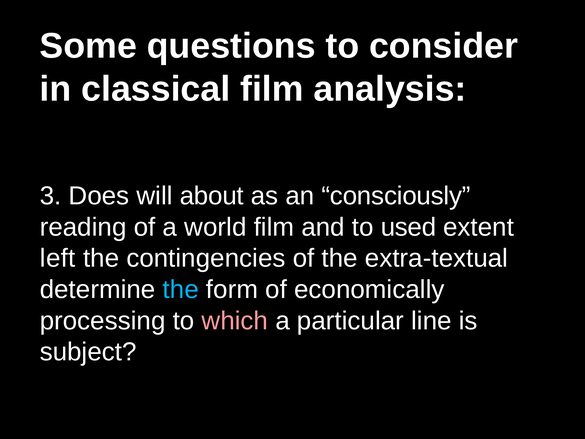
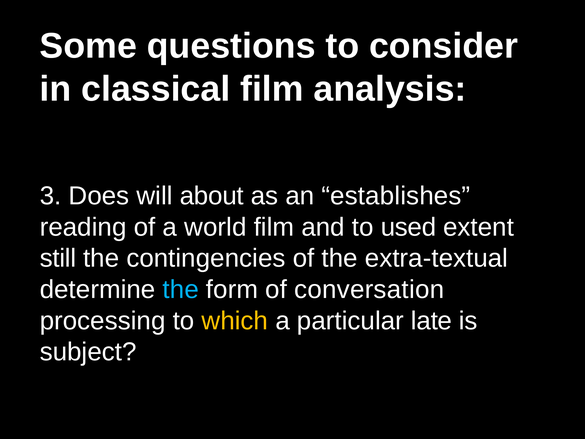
consciously: consciously -> establishes (396, 196)
left: left -> still (58, 258)
economically: economically -> conversation (369, 289)
which colour: pink -> yellow (235, 321)
line: line -> late (432, 321)
